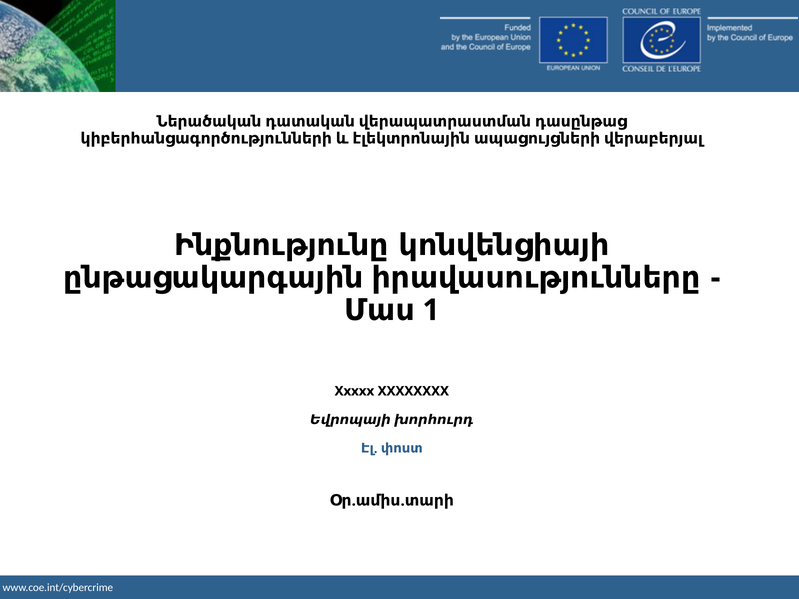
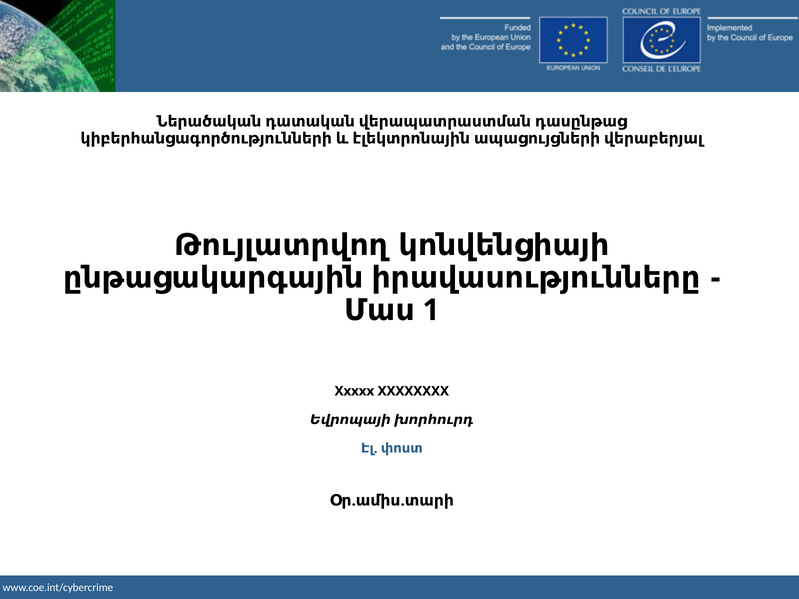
Ինքնությունը: Ինքնությունը -> Թույլատրվող (281, 245)
